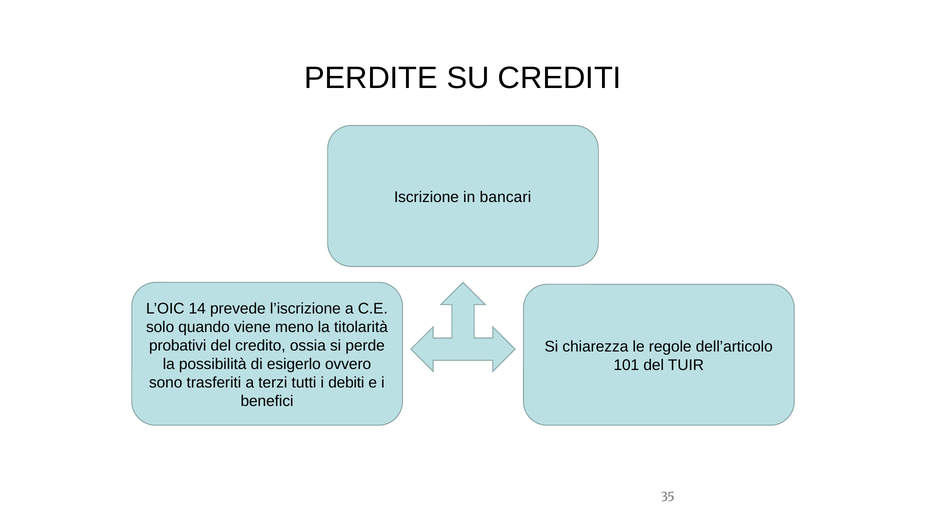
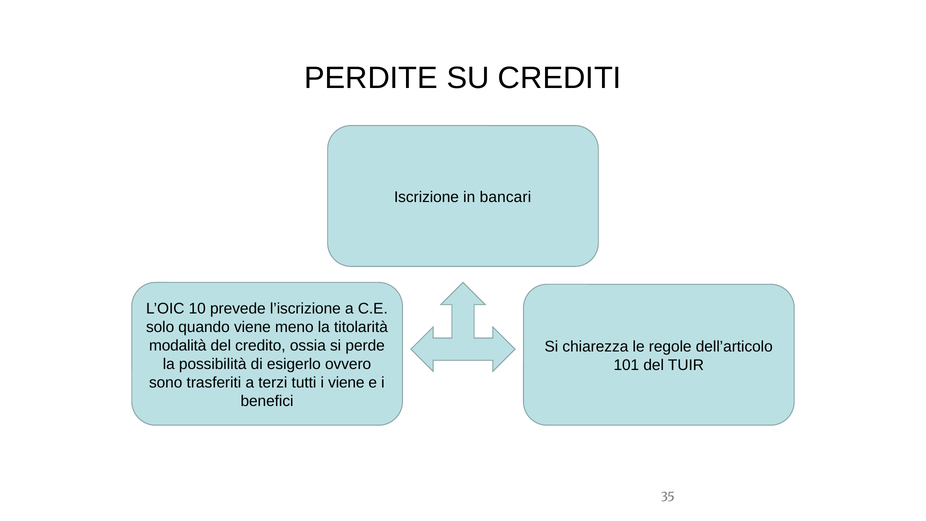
14: 14 -> 10 (197, 308)
probativi: probativi -> modalità (178, 346)
i debiti: debiti -> viene (346, 383)
